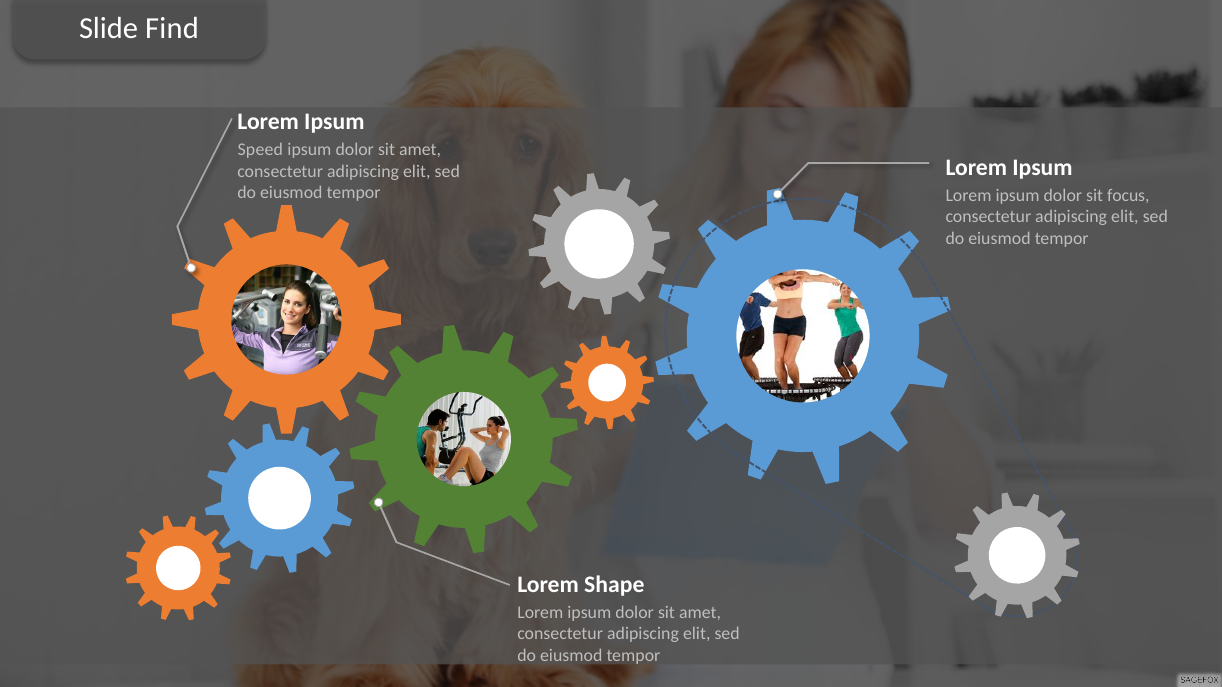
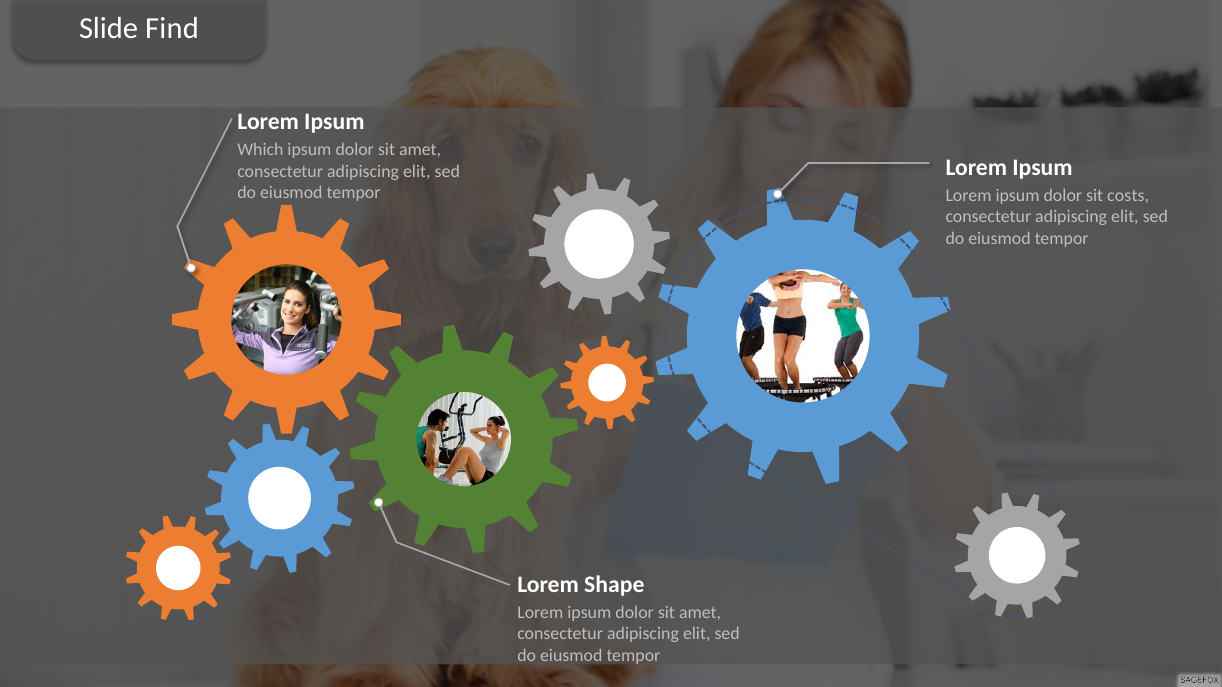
Speed: Speed -> Which (260, 150)
focus: focus -> costs (1128, 196)
